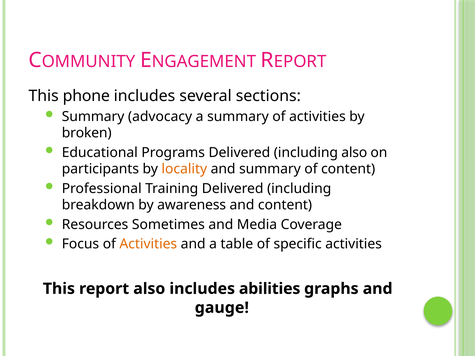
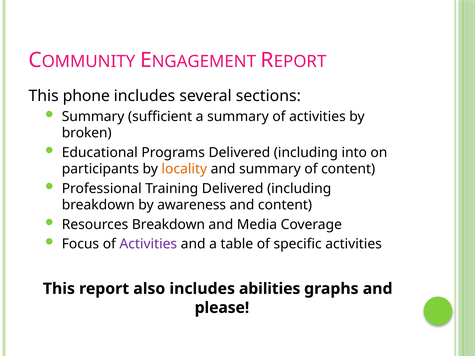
advocacy: advocacy -> sufficient (160, 117)
including also: also -> into (354, 153)
Resources Sometimes: Sometimes -> Breakdown (168, 225)
Activities colour: orange -> purple (148, 244)
gauge: gauge -> please (222, 308)
